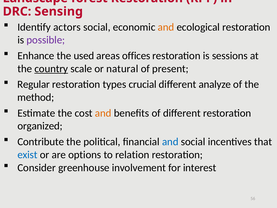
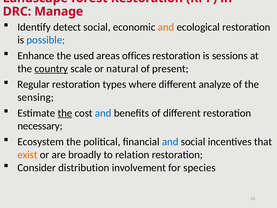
Sensing: Sensing -> Manage (59, 11)
actors: actors -> detect (67, 27)
possible colour: purple -> blue (46, 40)
crucial: crucial -> where (143, 84)
method: method -> sensing (36, 97)
the underline: none -> present (65, 113)
and colour: orange -> blue (103, 113)
organized: organized -> necessary (40, 126)
Contribute: Contribute -> Ecosystem (41, 142)
exist colour: blue -> orange (27, 155)
options: options -> broadly (85, 155)
greenhouse: greenhouse -> distribution (84, 167)
interest: interest -> species (200, 167)
